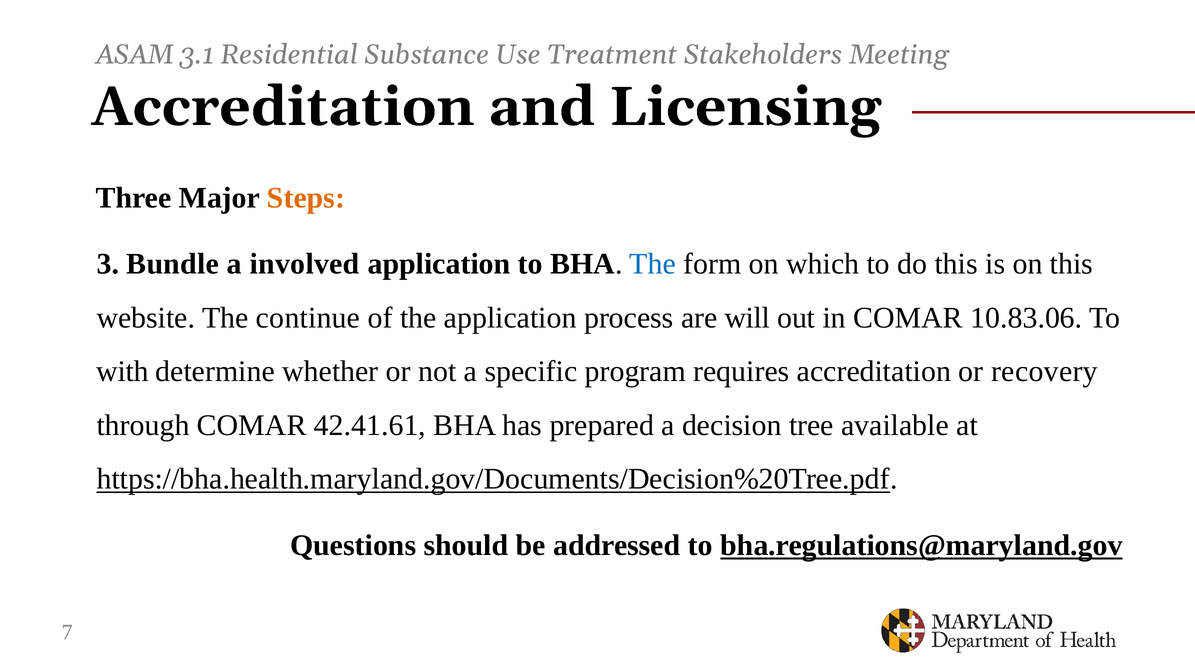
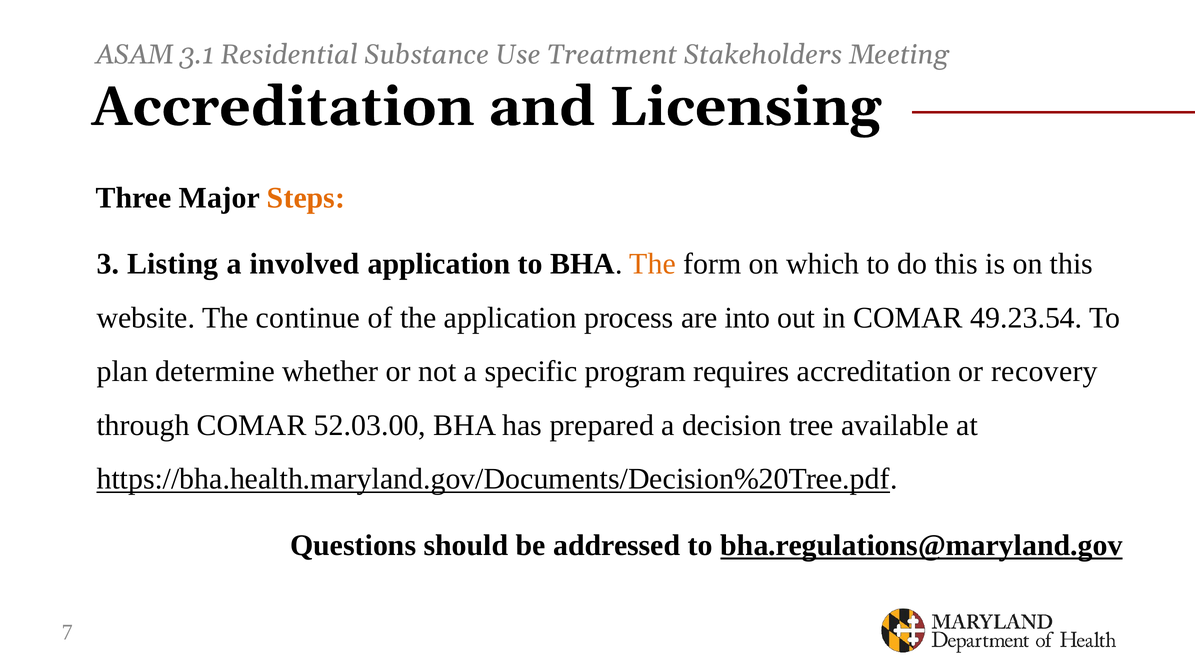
Bundle: Bundle -> Listing (173, 264)
The colour: blue -> orange (653, 264)
will: will -> into (747, 318)
10.83.06: 10.83.06 -> 49.23.54 (1026, 318)
with: with -> plan (122, 372)
42.41.61: 42.41.61 -> 52.03.00 (370, 425)
